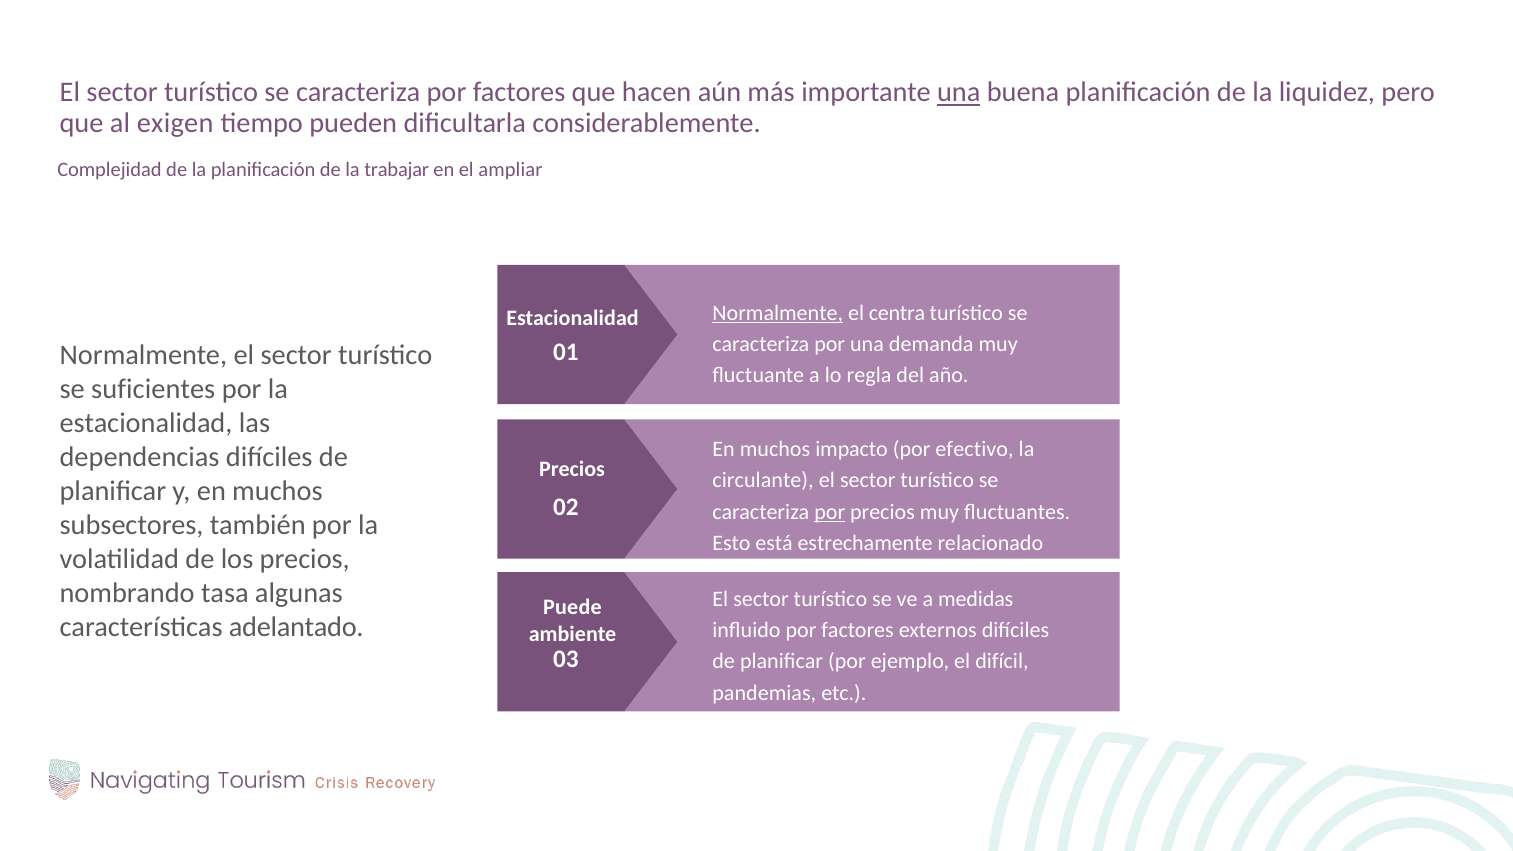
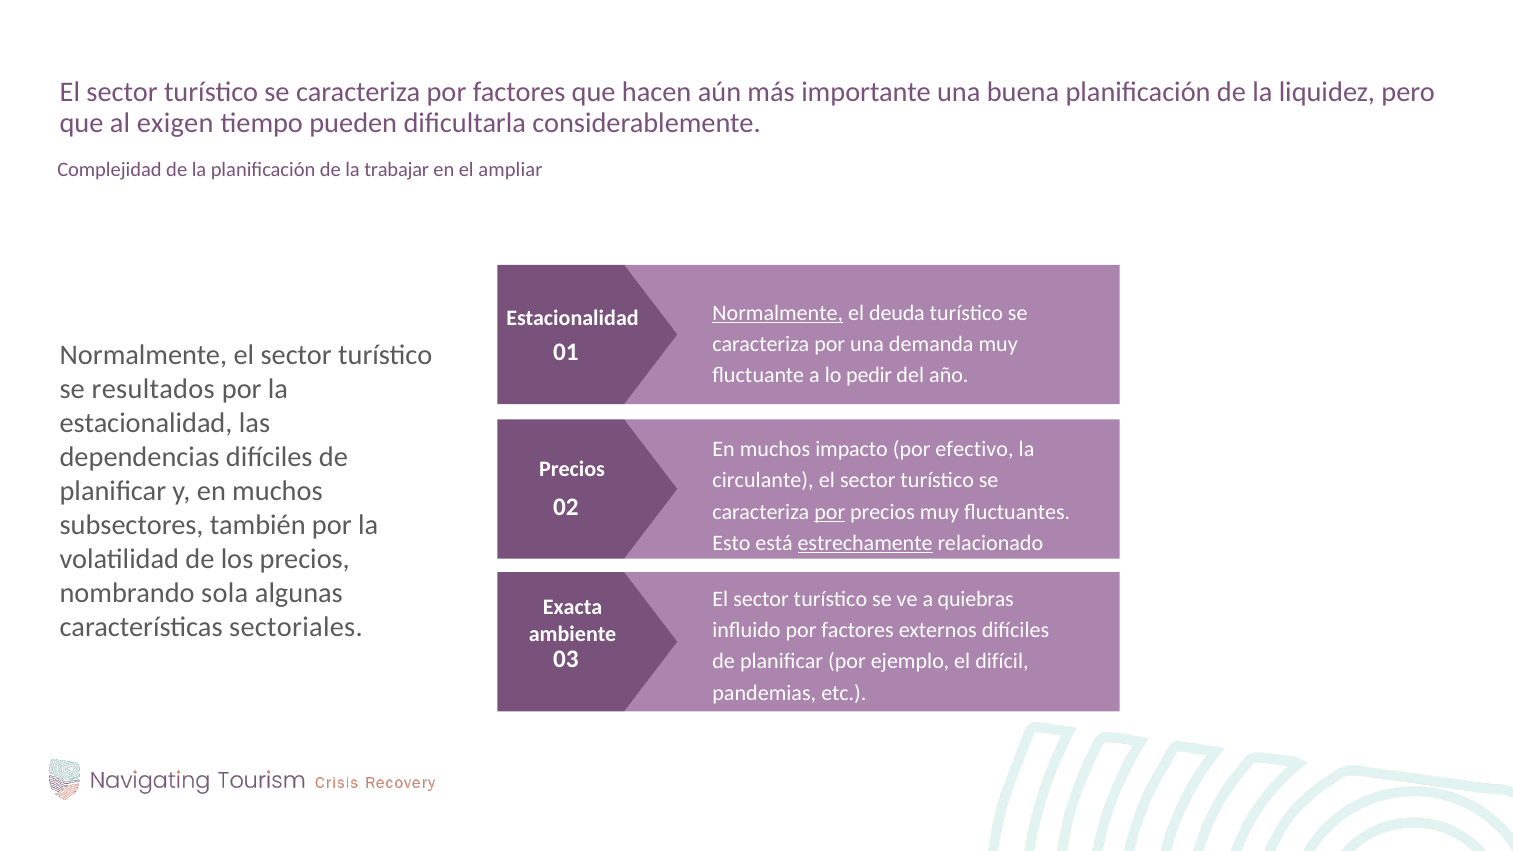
una underline: present -> none (959, 93)
centra: centra -> deuda (897, 313)
regla: regla -> pedir (869, 376)
suficientes: suficientes -> resultados (153, 389)
estrechamente underline: none -> present (865, 543)
tasa: tasa -> sola (225, 593)
medidas: medidas -> quiebras (976, 599)
Puede: Puede -> Exacta (573, 608)
adelantado: adelantado -> sectoriales (296, 627)
